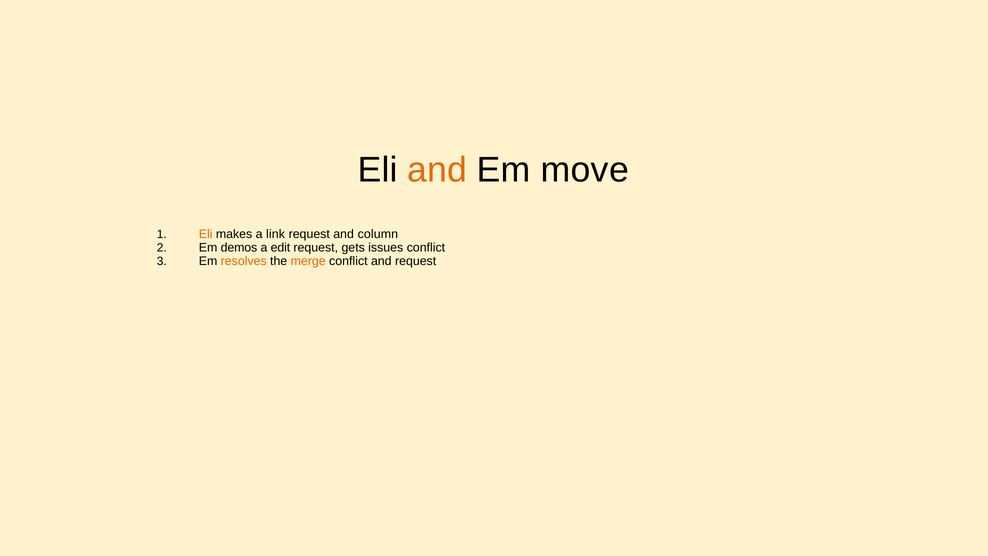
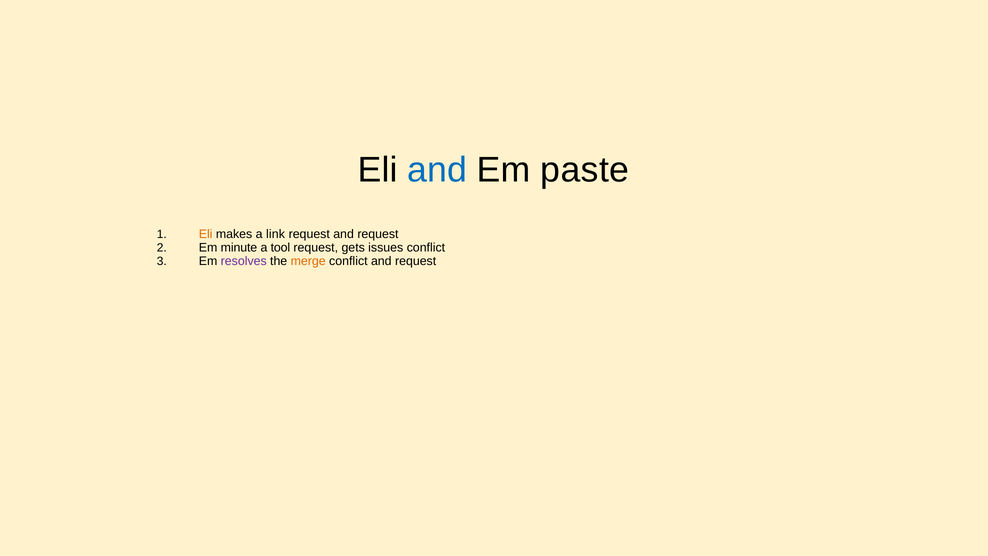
and colour: orange -> blue (437, 170)
move: move -> paste (585, 170)
request and column: column -> request (378, 234)
demos: demos -> minute (239, 248)
edit: edit -> tool (280, 248)
resolves colour: orange -> purple (244, 261)
